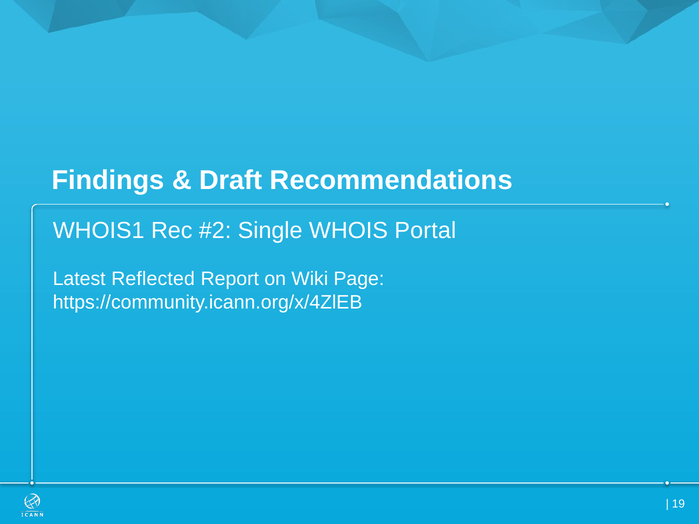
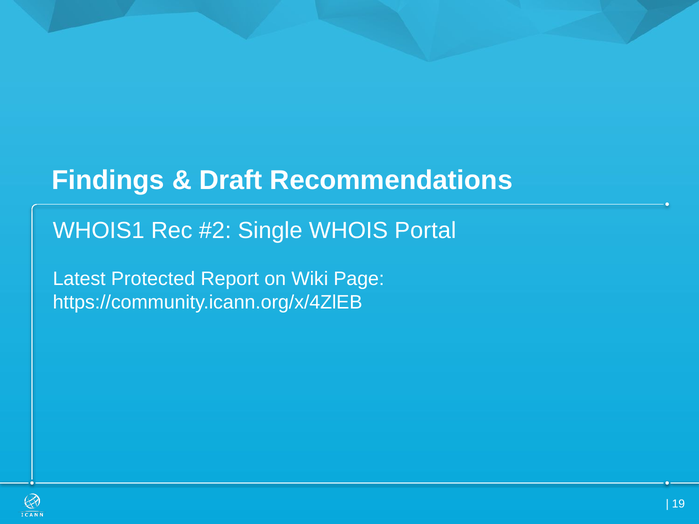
Reflected: Reflected -> Protected (153, 279)
